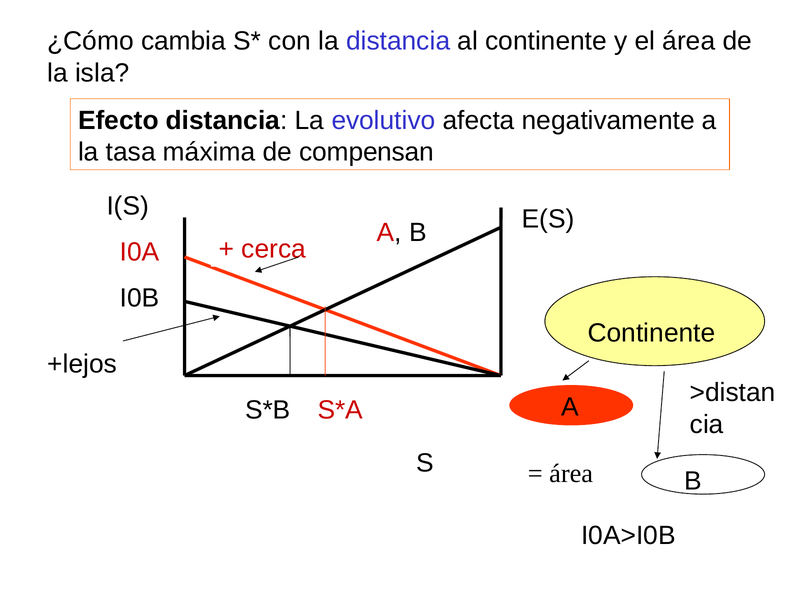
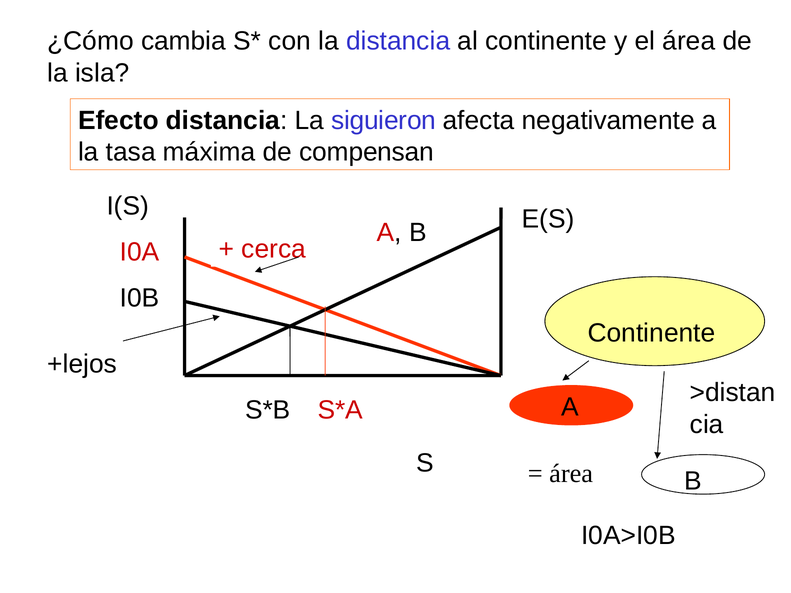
evolutivo: evolutivo -> siguieron (384, 120)
